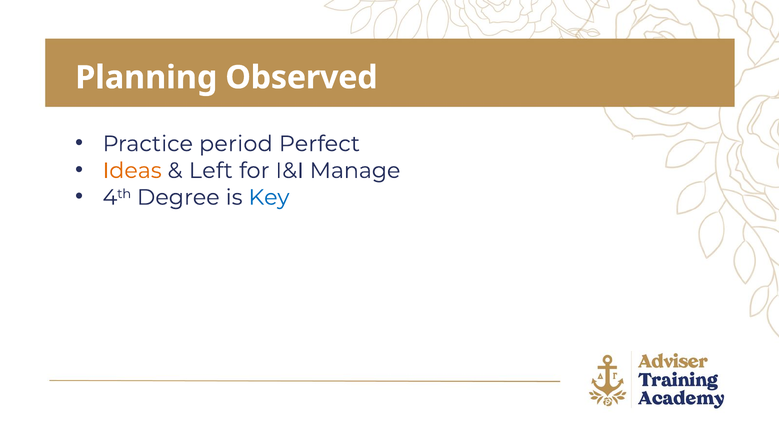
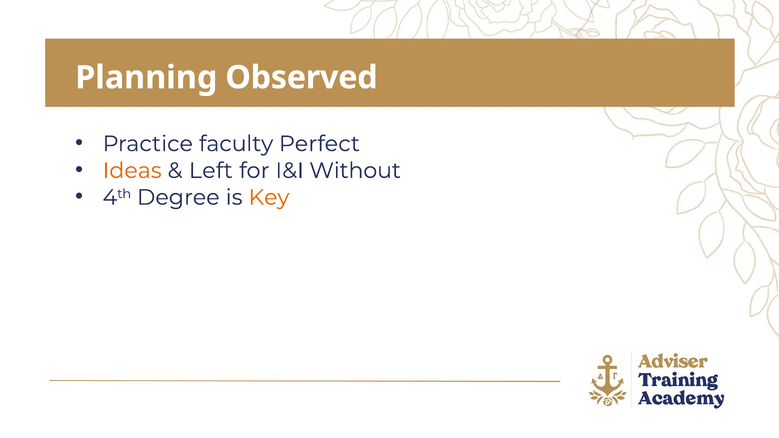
period: period -> faculty (236, 144)
Manage: Manage -> Without (355, 171)
Key colour: blue -> orange (269, 197)
